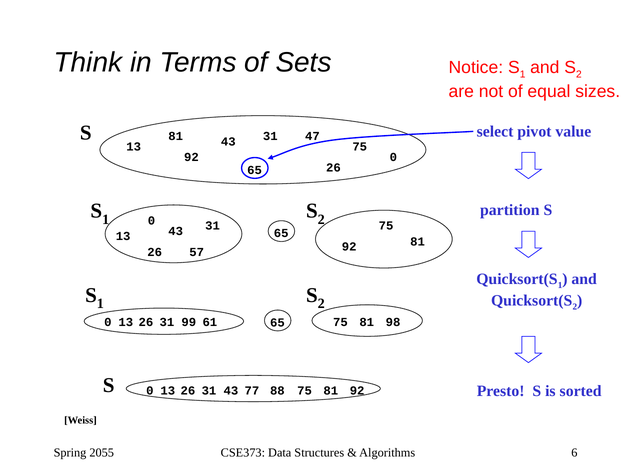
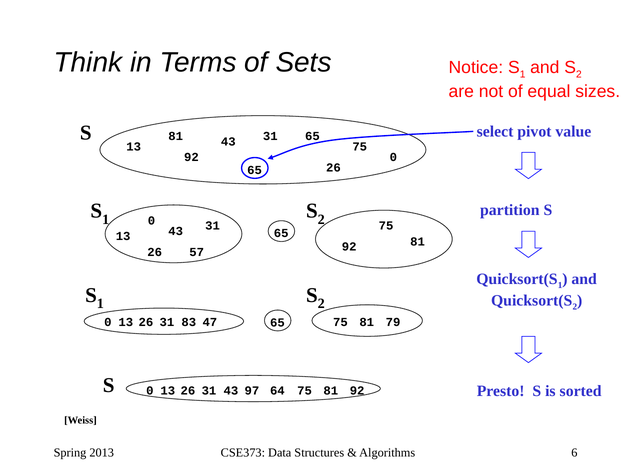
31 47: 47 -> 65 (312, 136)
99: 99 -> 83 (189, 323)
61: 61 -> 47 (210, 323)
98: 98 -> 79 (393, 323)
77: 77 -> 97 (252, 391)
88: 88 -> 64 (277, 391)
2055: 2055 -> 2013 (102, 453)
